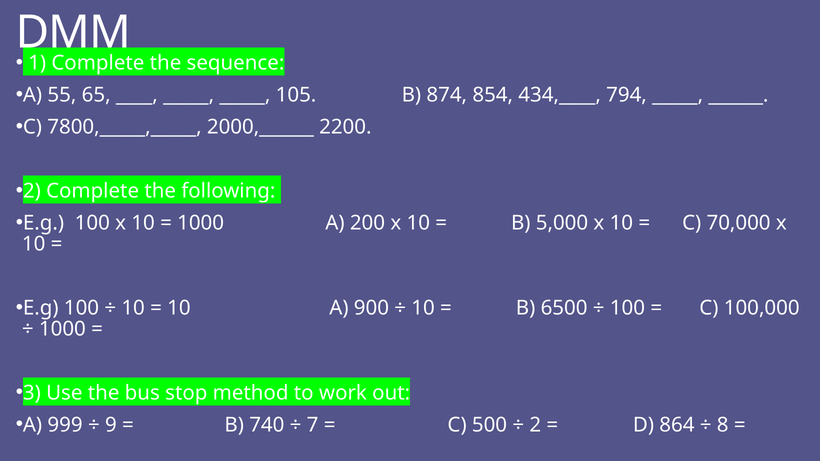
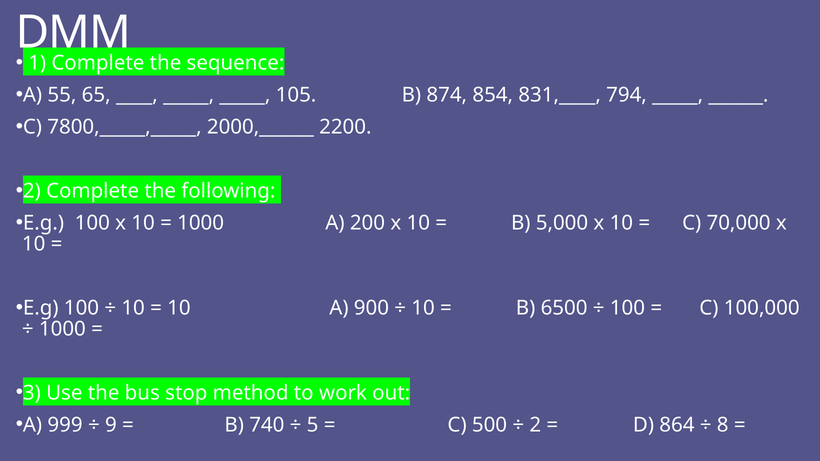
434,____: 434,____ -> 831,____ (560, 95)
7: 7 -> 5 (313, 425)
